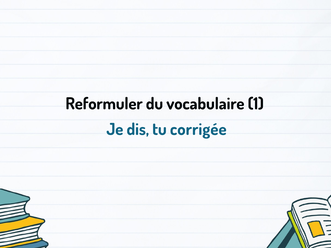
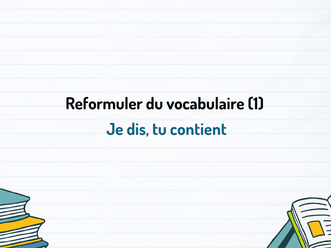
corrigée: corrigée -> contient (198, 130)
